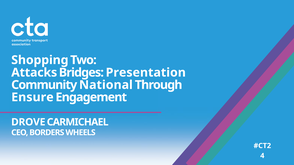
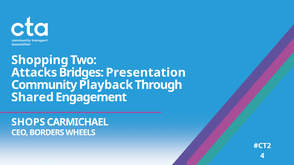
National: National -> Playback (106, 85)
Ensure: Ensure -> Shared (32, 97)
DROVE: DROVE -> SHOPS (28, 122)
